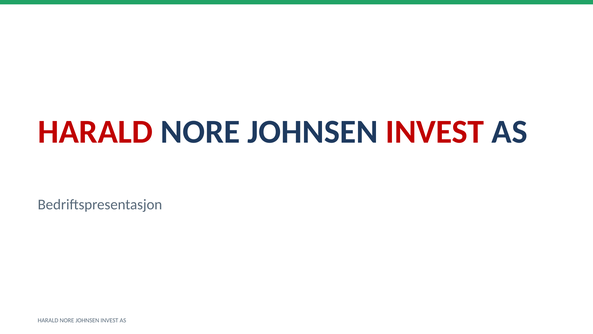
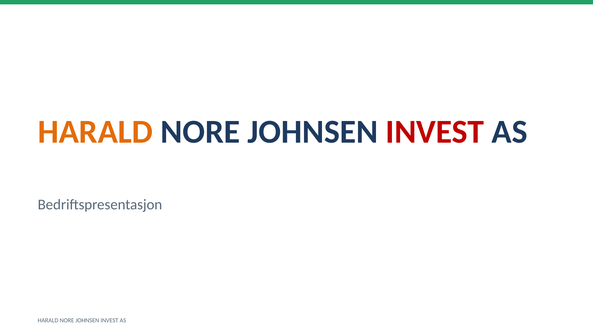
HARALD colour: red -> orange (95, 132)
